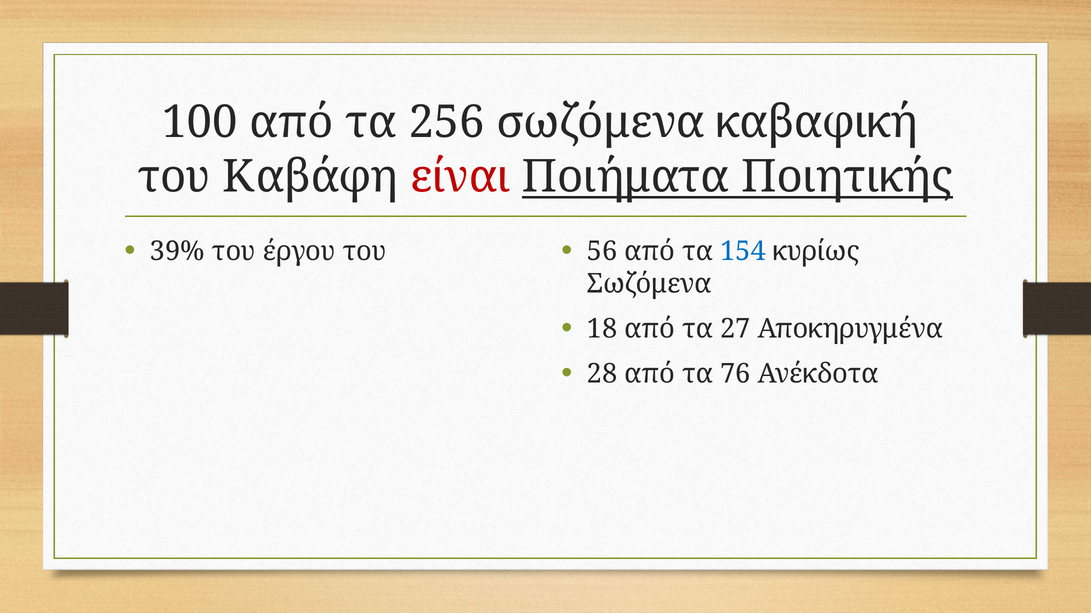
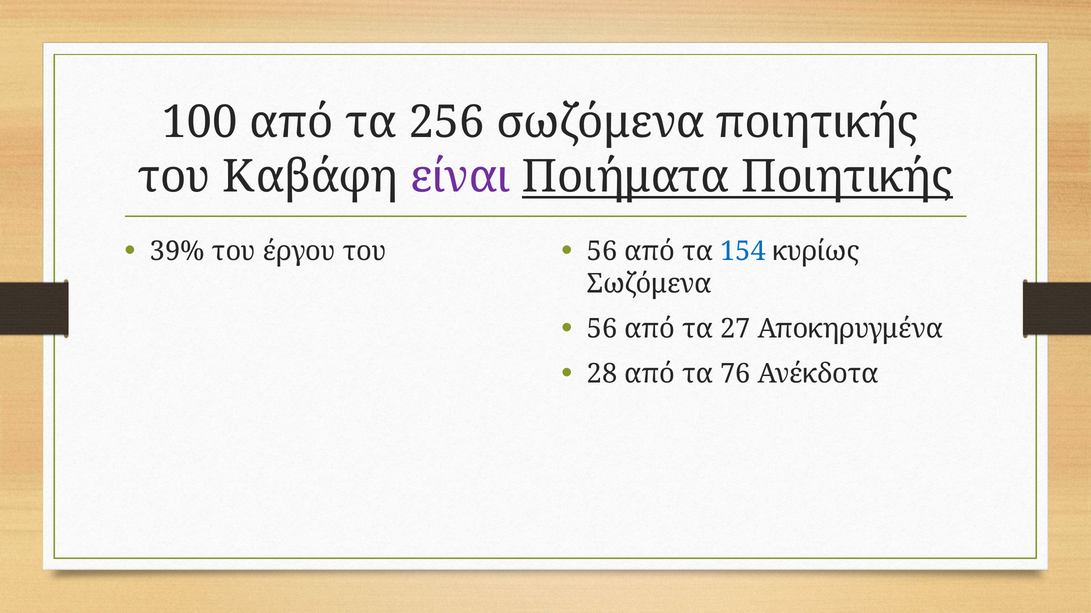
σωζόμενα καβαφική: καβαφική -> ποιητικής (817, 122)
είναι colour: red -> purple (460, 177)
18: 18 -> 56 (602, 329)
